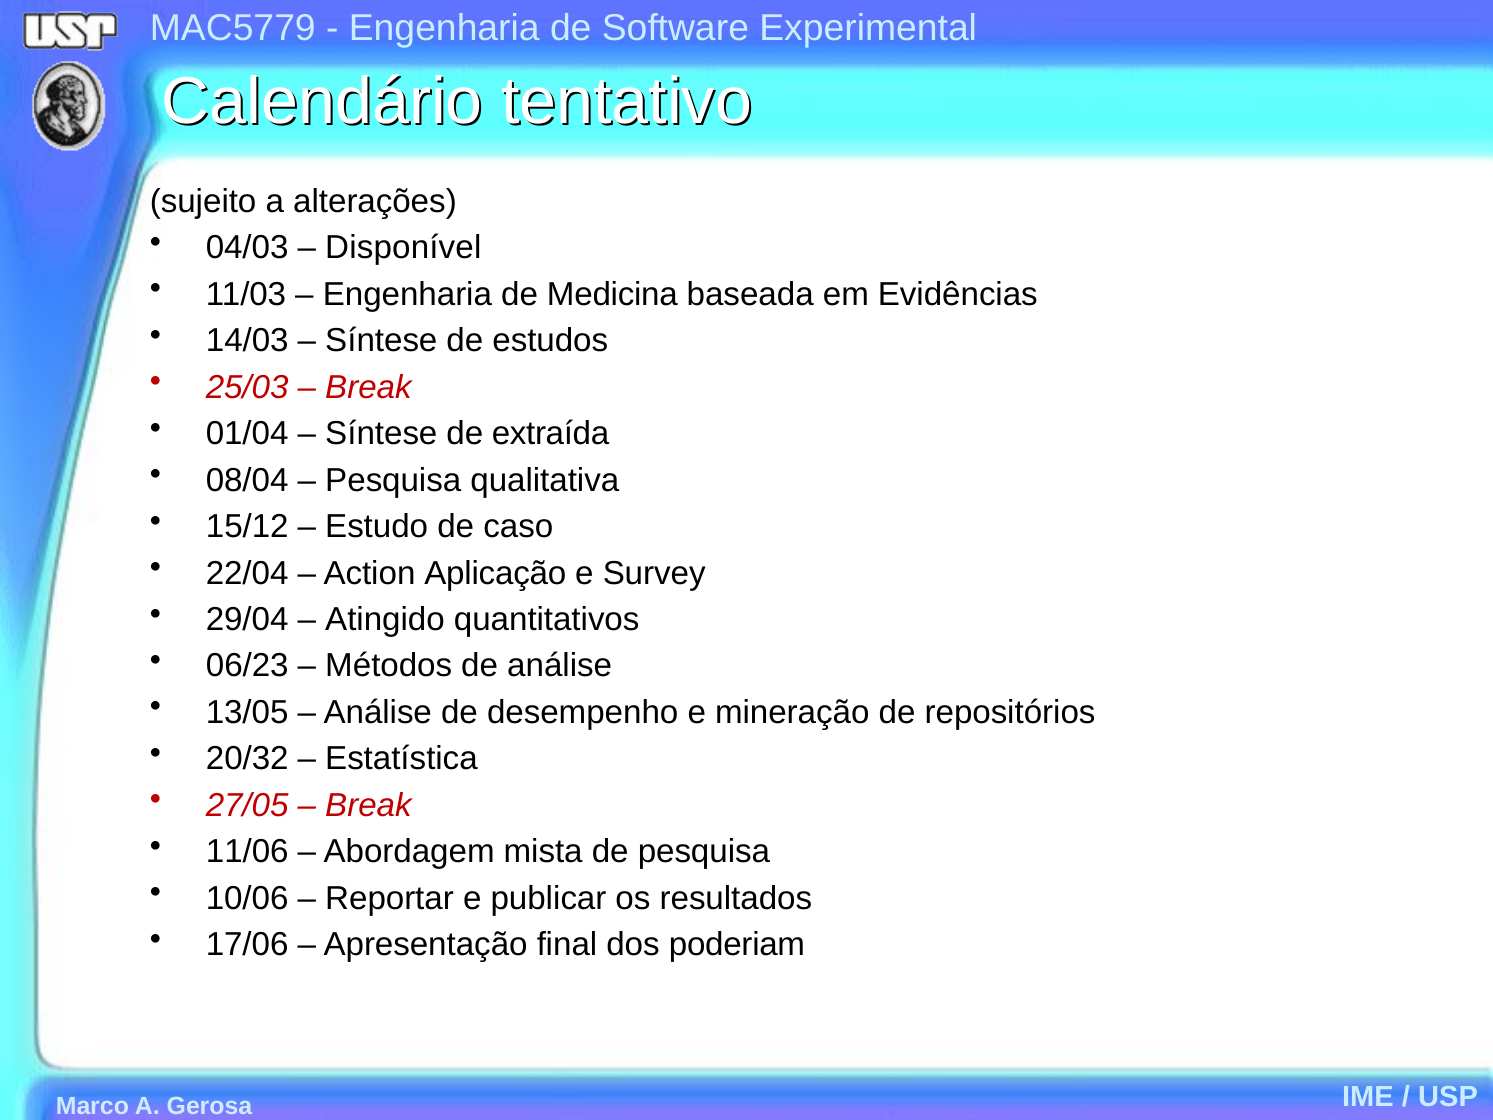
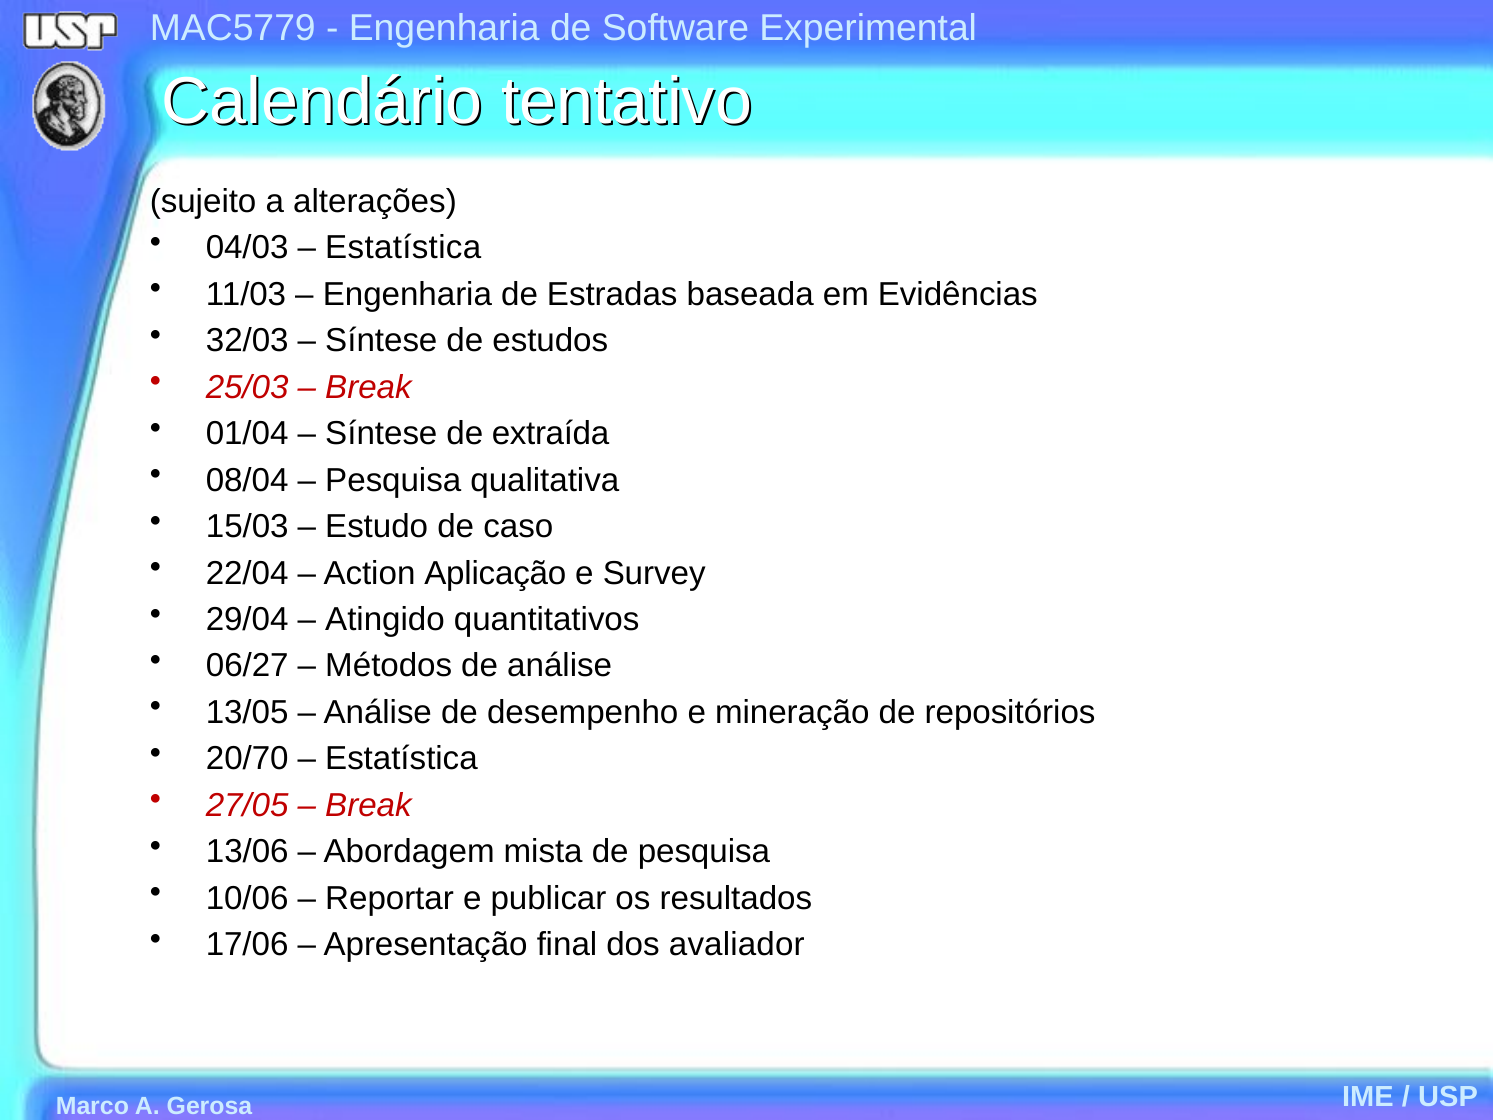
Disponível: Disponível -> Estatística (403, 248)
Medicina: Medicina -> Estradas (612, 294)
14/03: 14/03 -> 32/03 (247, 341)
15/12: 15/12 -> 15/03 (247, 527)
06/23: 06/23 -> 06/27 (247, 666)
20/32: 20/32 -> 20/70 (247, 759)
11/06: 11/06 -> 13/06 (247, 852)
poderiam: poderiam -> avaliador (737, 945)
